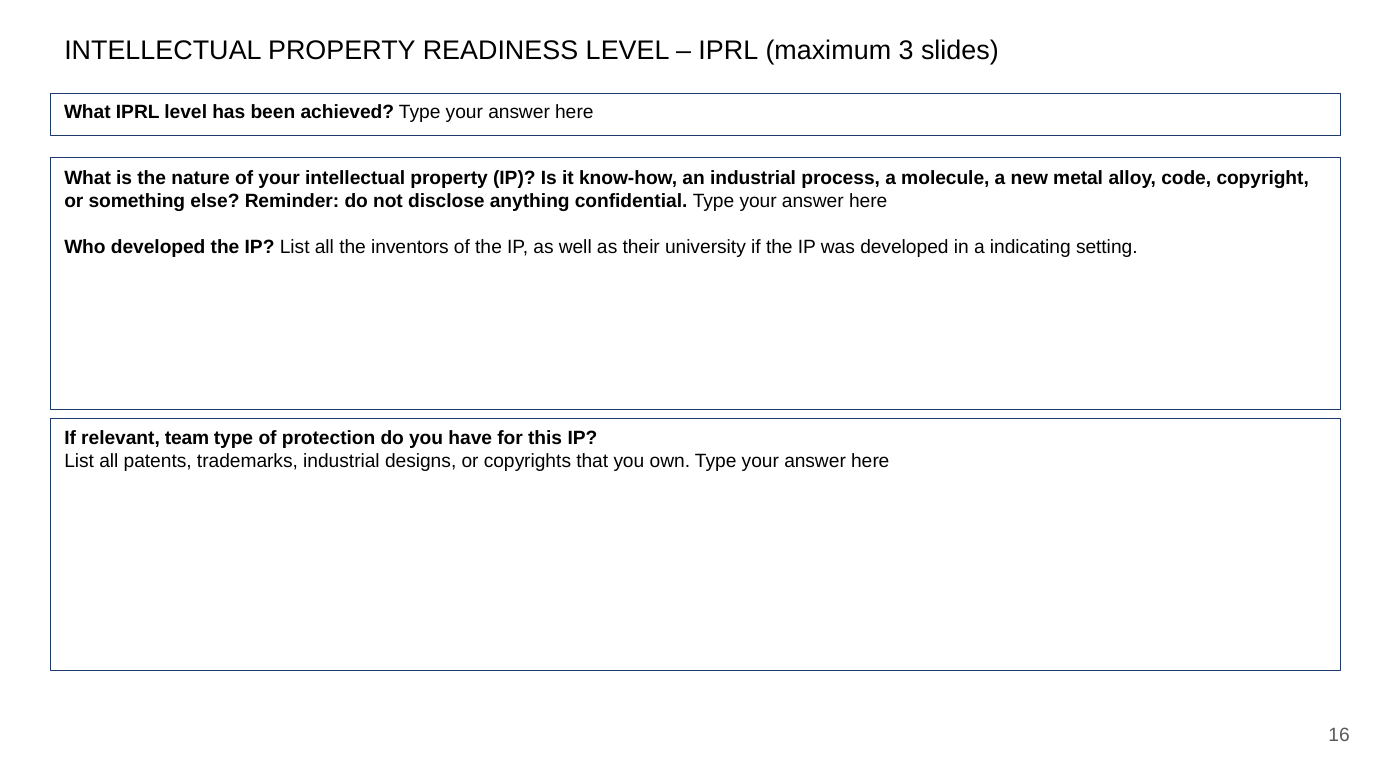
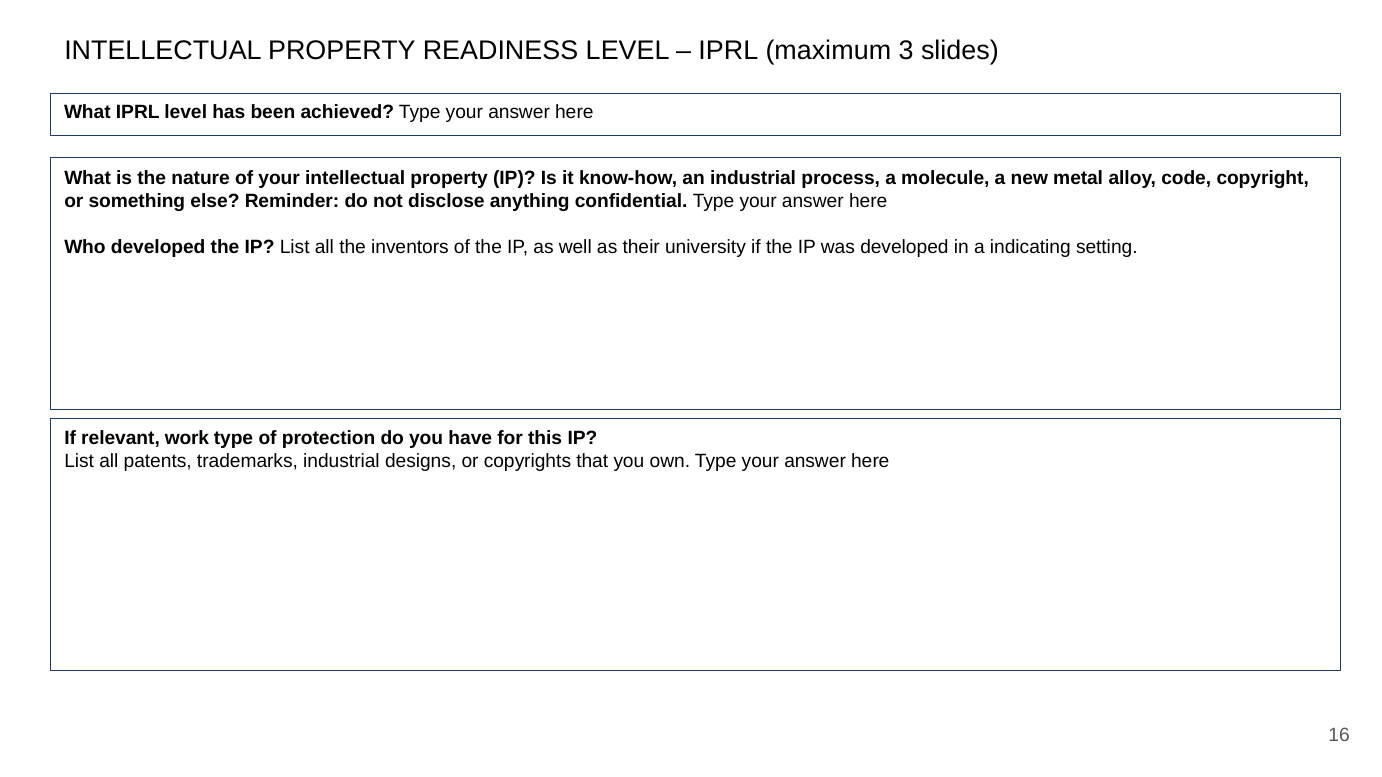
team: team -> work (187, 438)
